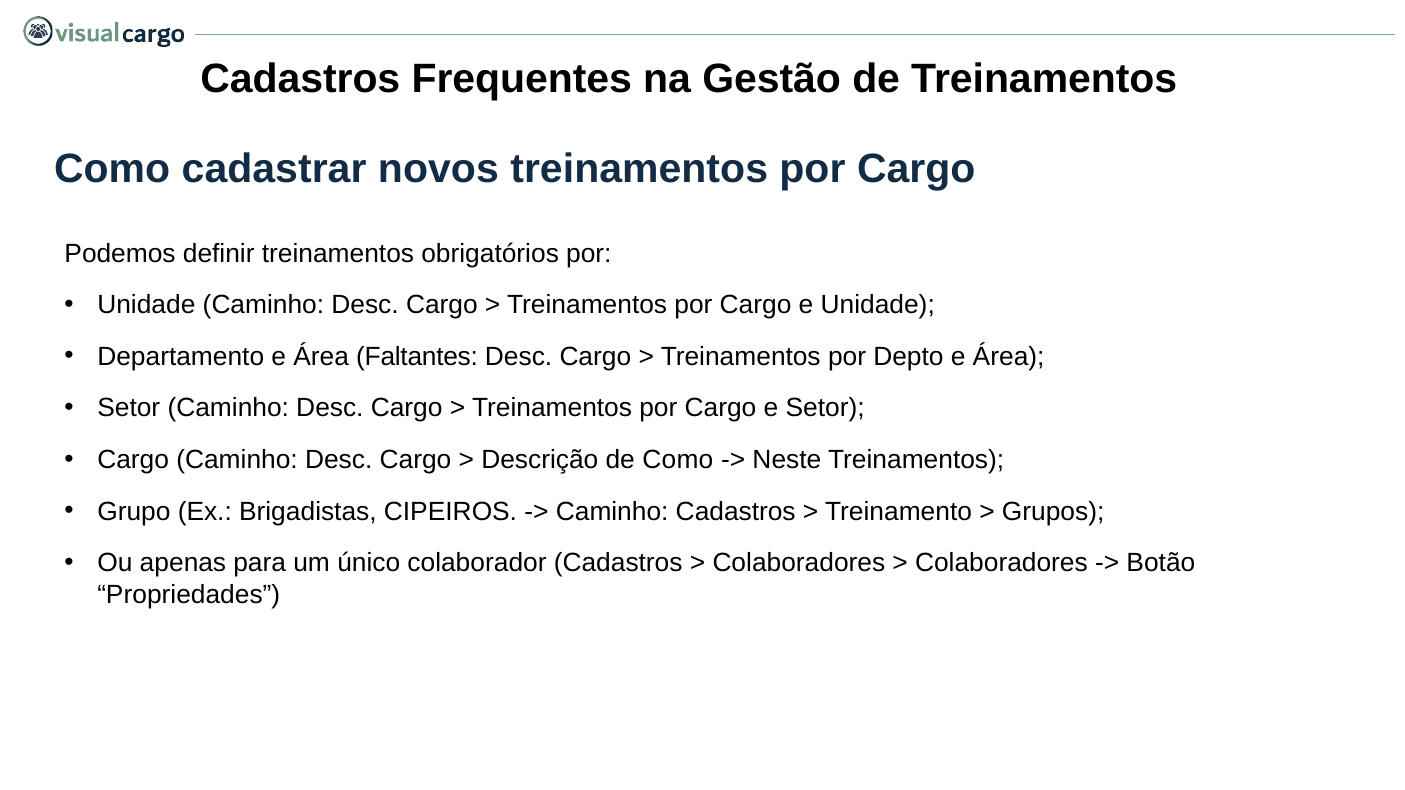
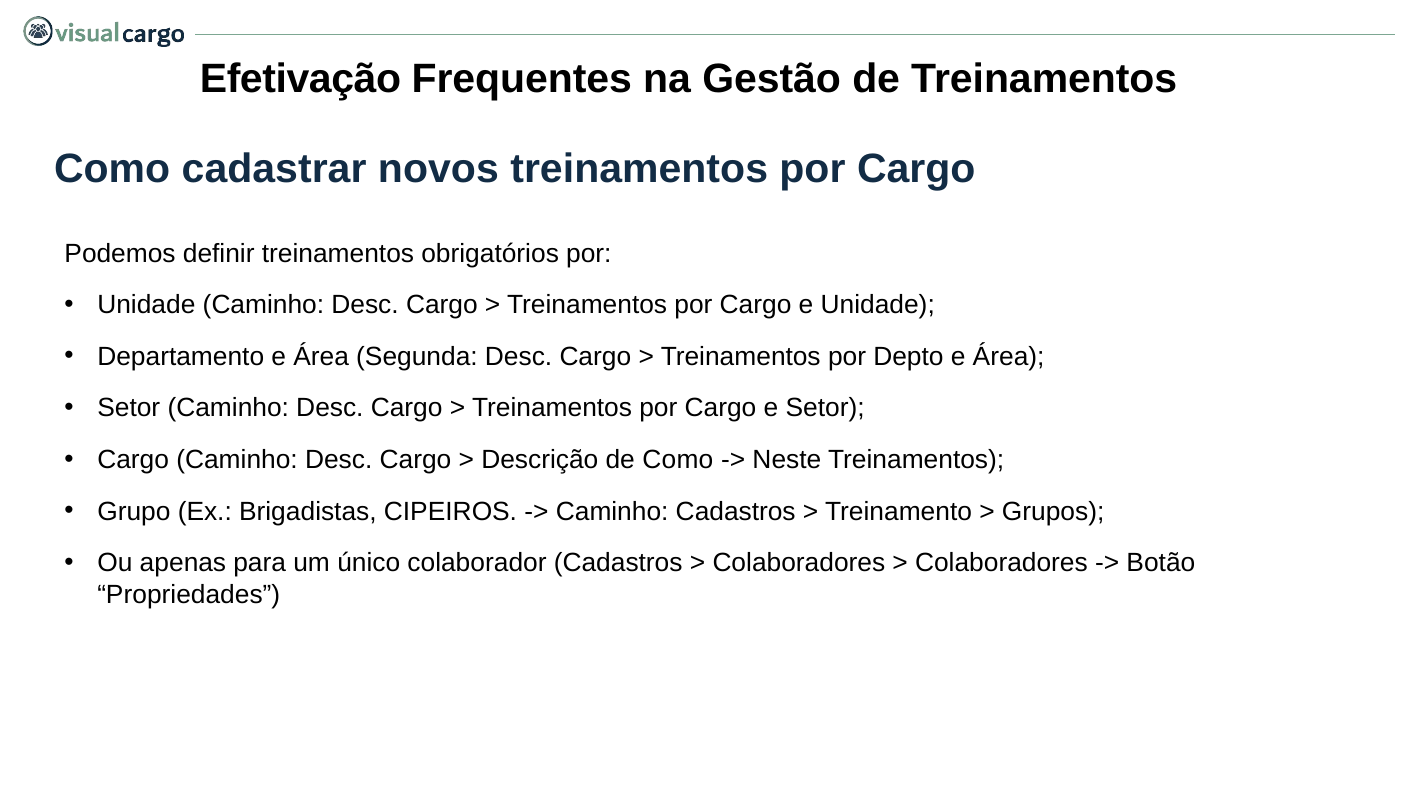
Cadastros: Cadastros -> Efetivação (300, 79)
Faltantes: Faltantes -> Segunda (417, 357)
